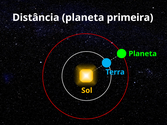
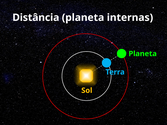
primeira: primeira -> internas (130, 18)
